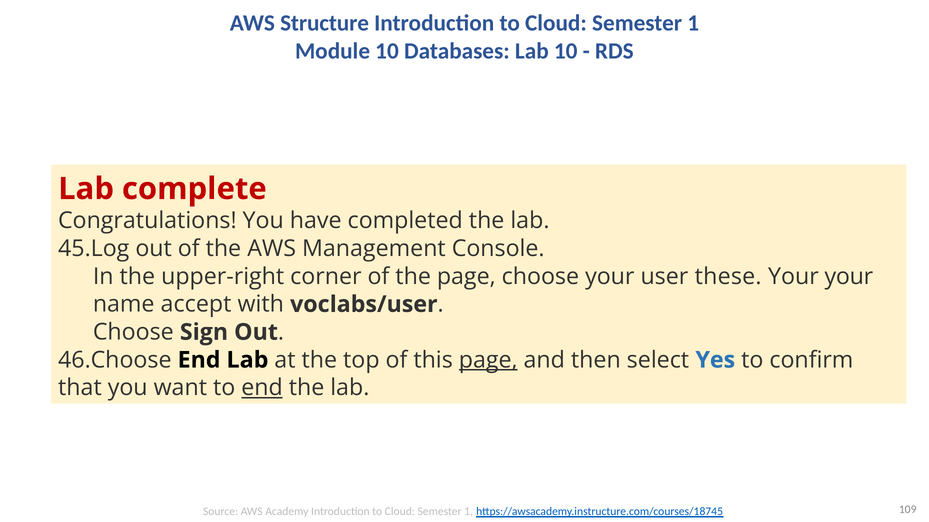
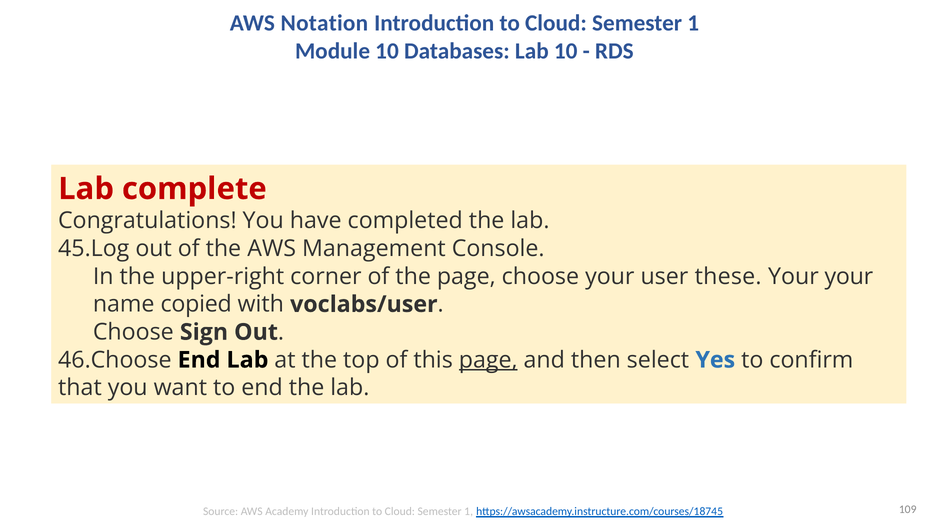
Structure: Structure -> Notation (324, 23)
accept: accept -> copied (196, 305)
end underline: present -> none (262, 388)
